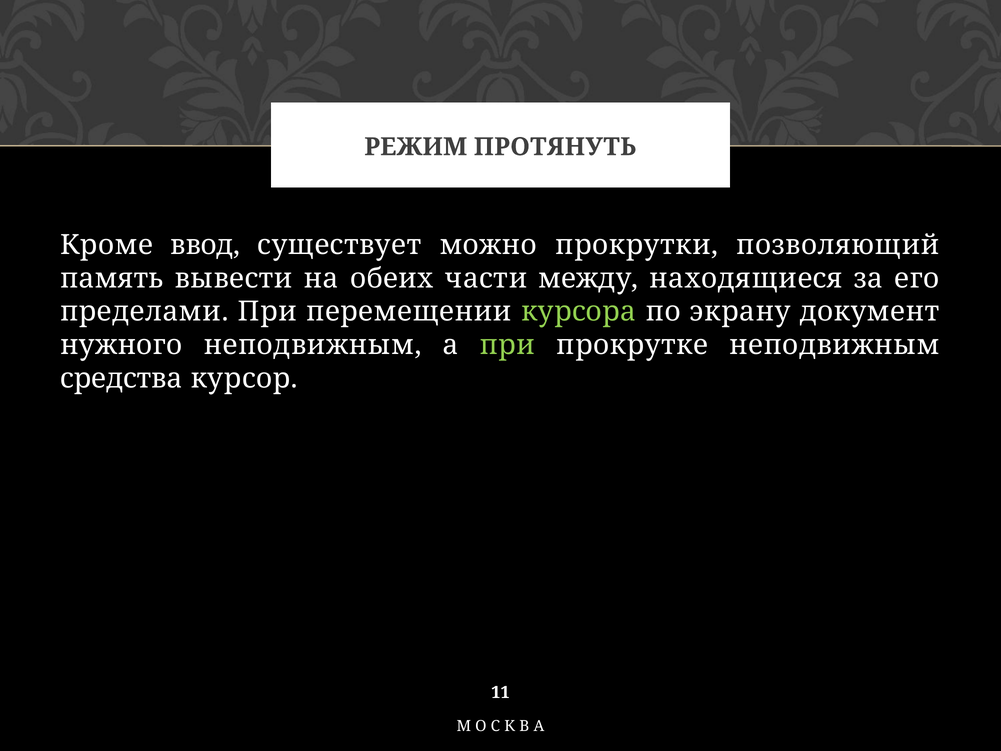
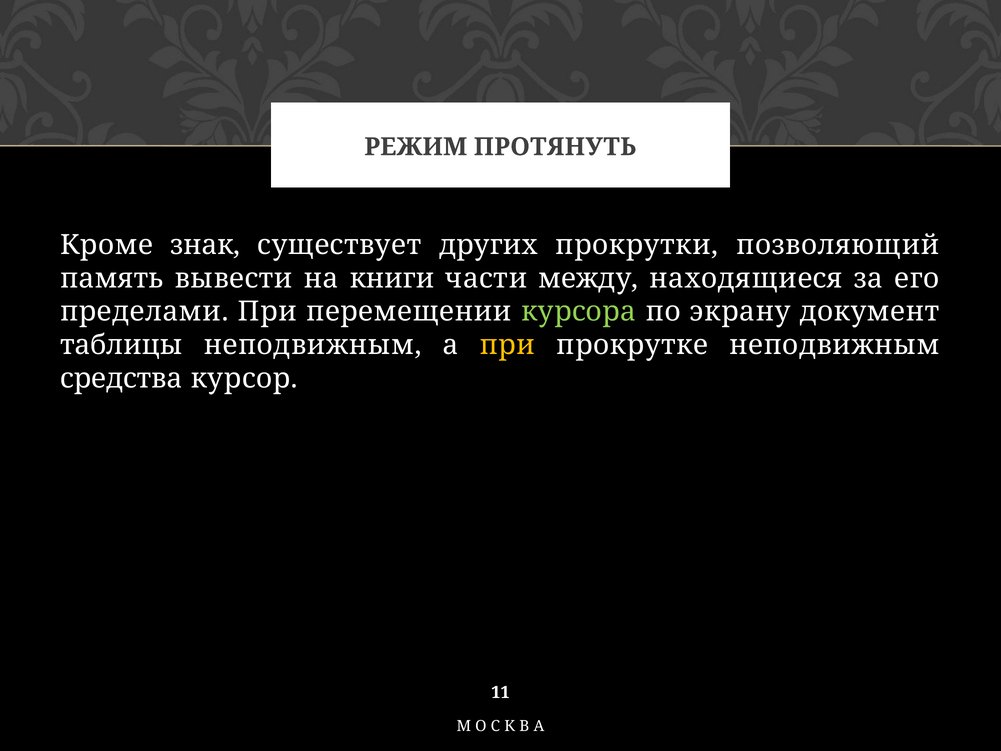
ввод: ввод -> знак (205, 245)
можно: можно -> других (488, 245)
обеих: обеих -> книги (392, 278)
нужного: нужного -> таблицы (121, 345)
при colour: light green -> yellow (507, 345)
